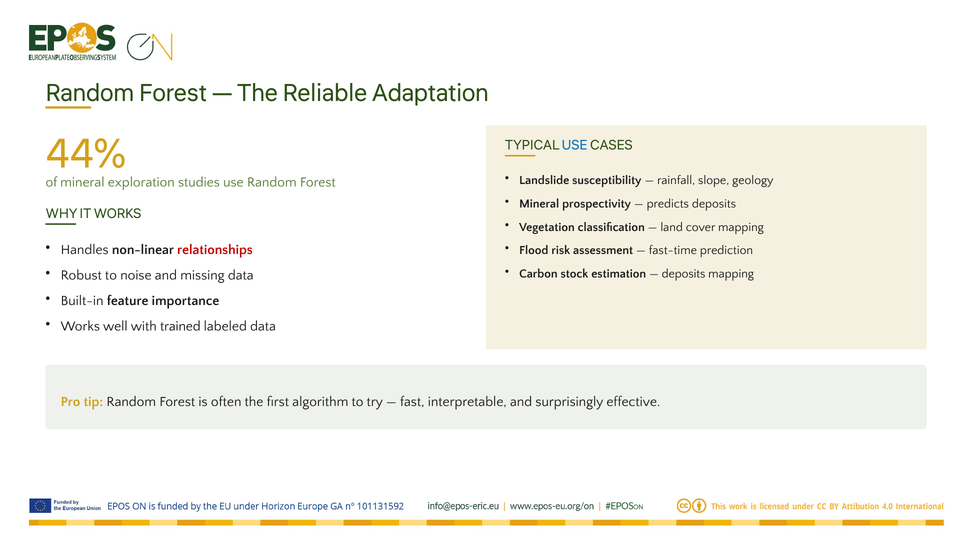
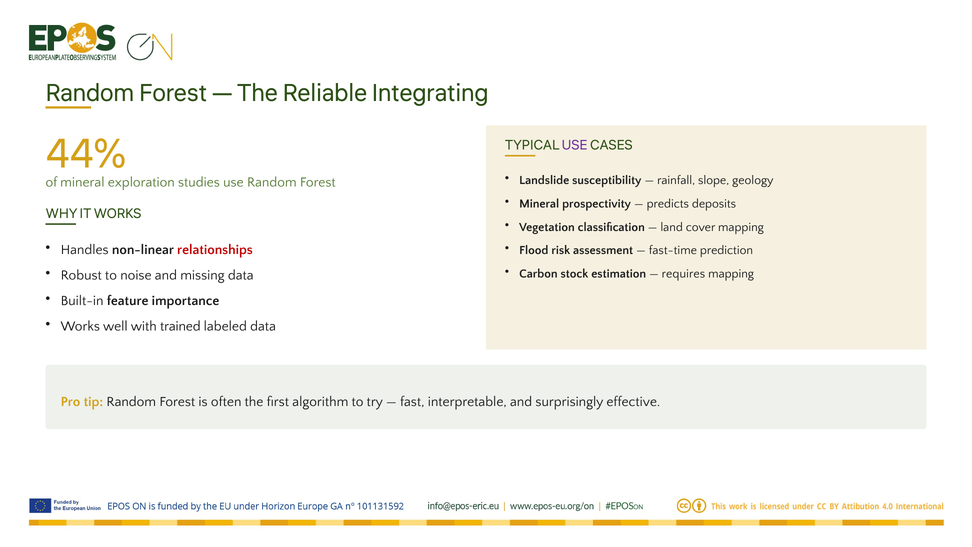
Adaptation: Adaptation -> Integrating (430, 93)
USE colour: blue -> purple (575, 145)
deposits: deposits -> requires (683, 274)
